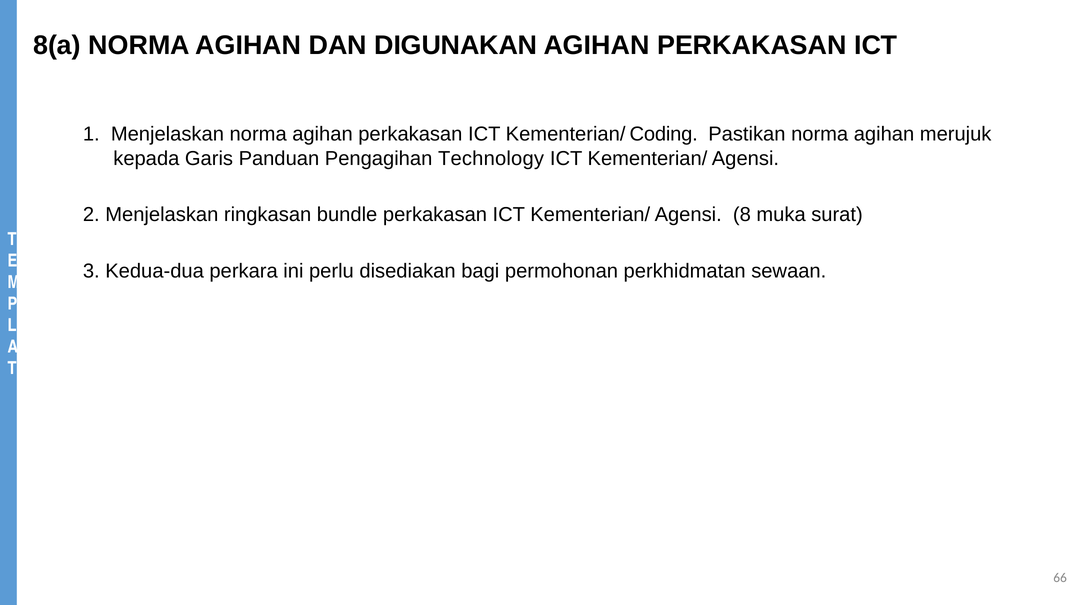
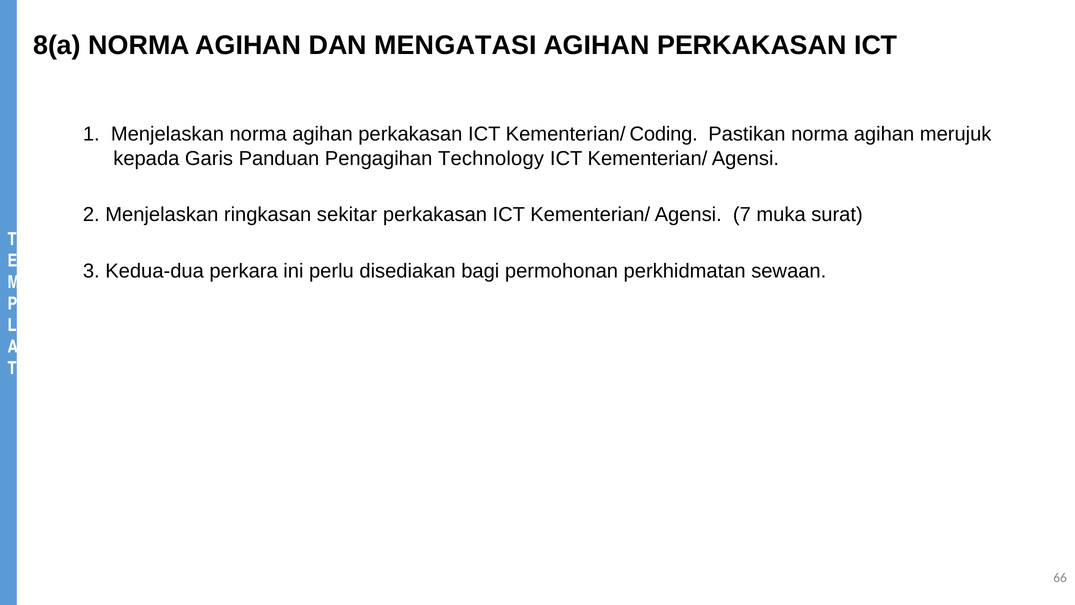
DIGUNAKAN: DIGUNAKAN -> MENGATASI (456, 45)
bundle: bundle -> sekitar (347, 215)
8: 8 -> 7 (742, 215)
